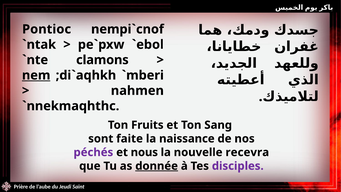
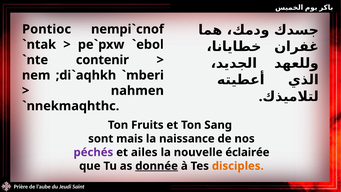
clamons: clamons -> contenir (102, 60)
nem underline: present -> none (36, 75)
faite: faite -> mais (130, 139)
nous: nous -> ailes (144, 152)
recevra: recevra -> éclairée (247, 152)
disciples colour: purple -> orange (238, 166)
